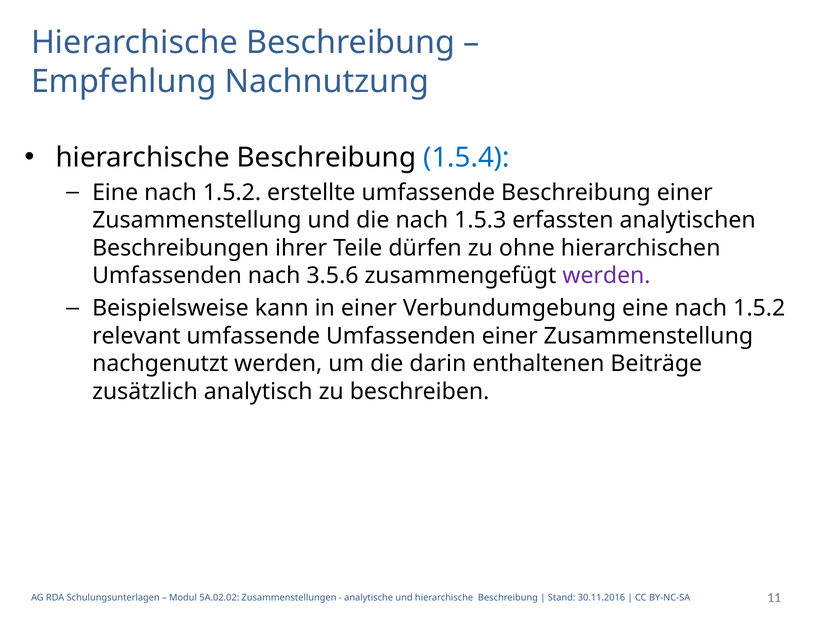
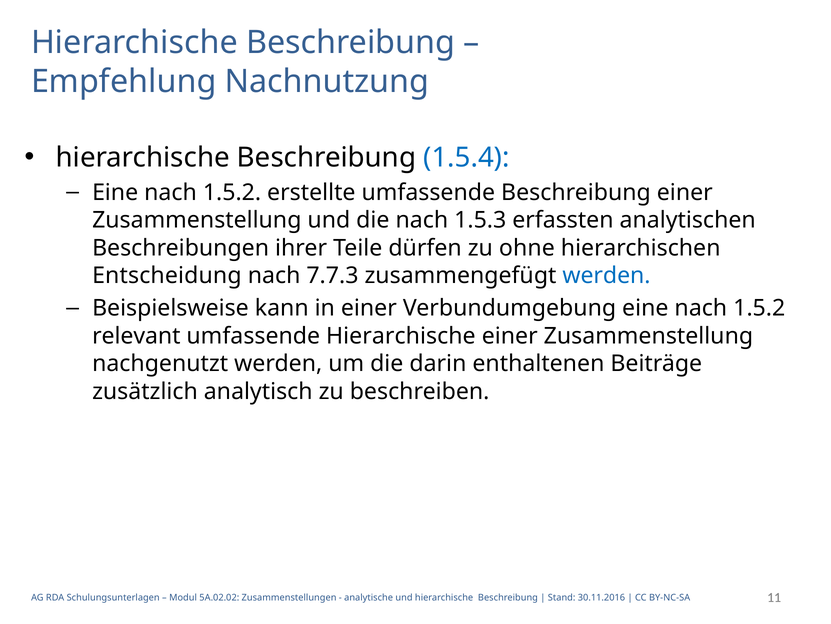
Umfassenden: Umfassenden -> Entscheidung (167, 276)
3.5.6: 3.5.6 -> 7.7.3 (332, 276)
werden colour: purple -> blue (606, 276)
umfassende Umfassenden: Umfassenden -> Hierarchische (401, 336)
